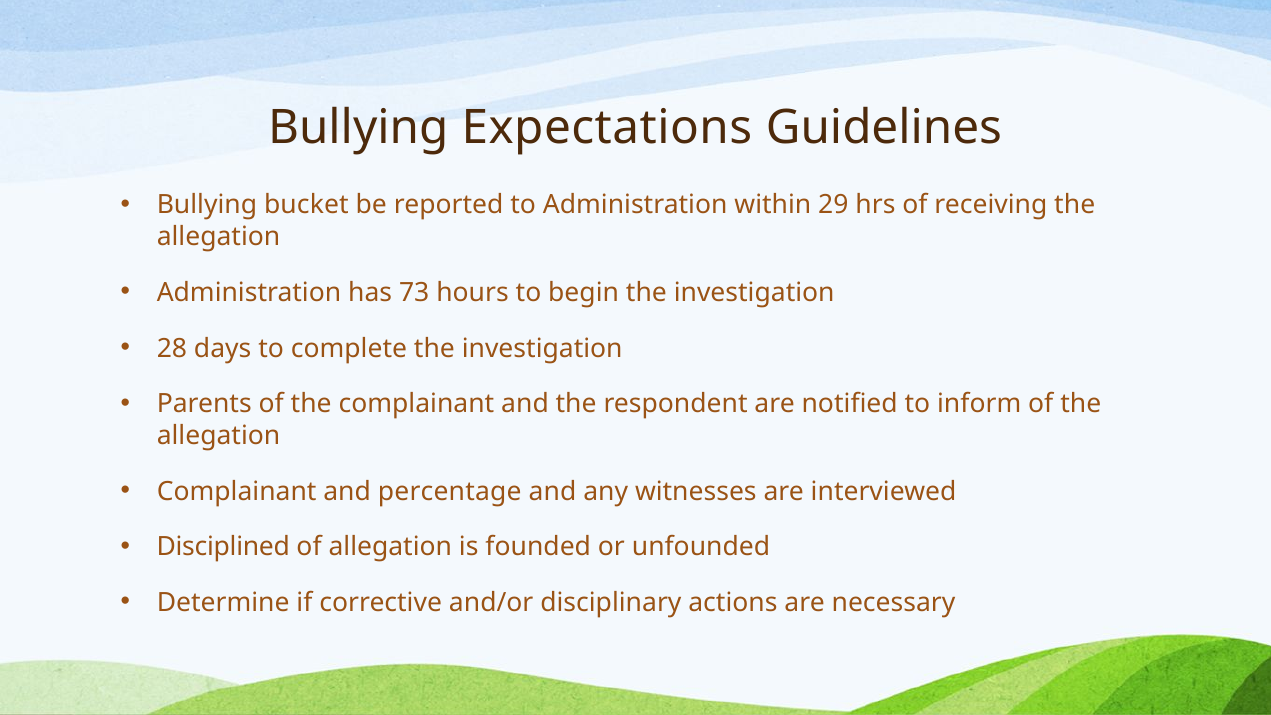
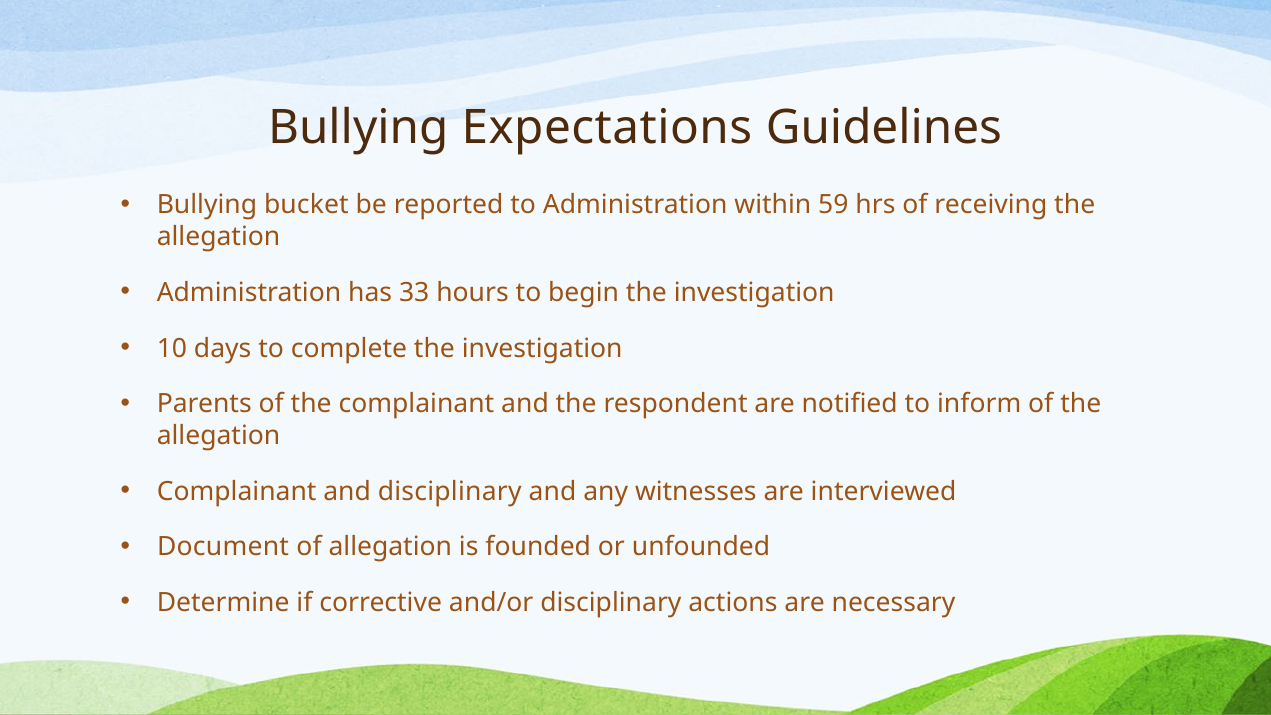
29: 29 -> 59 (833, 205)
73: 73 -> 33 (414, 293)
28: 28 -> 10 (172, 348)
and percentage: percentage -> disciplinary (450, 491)
Disciplined: Disciplined -> Document (223, 547)
